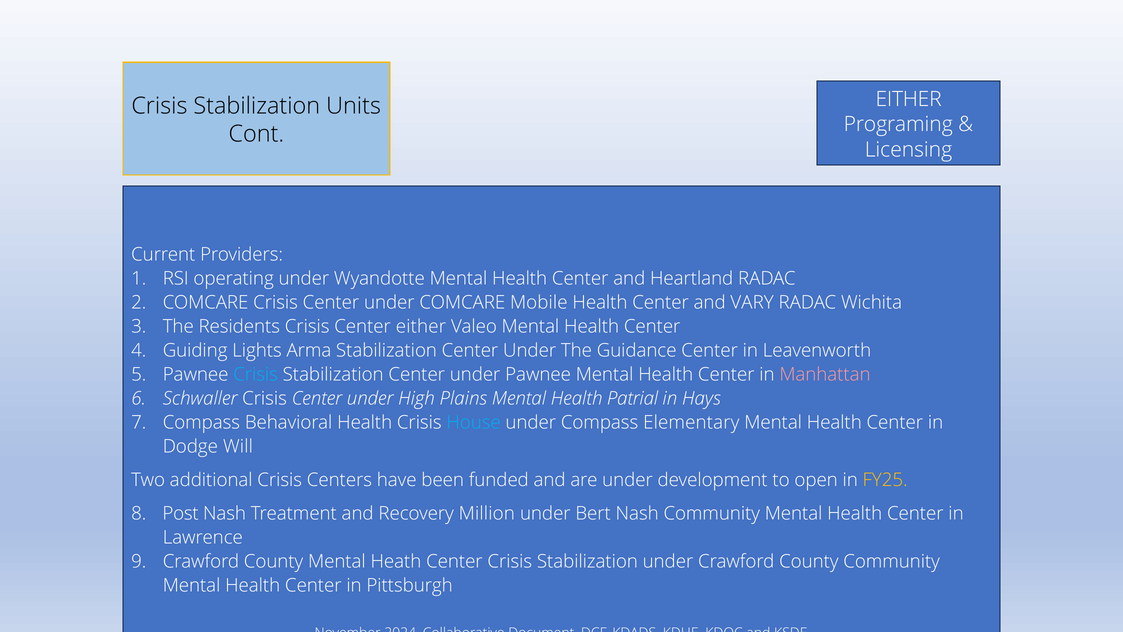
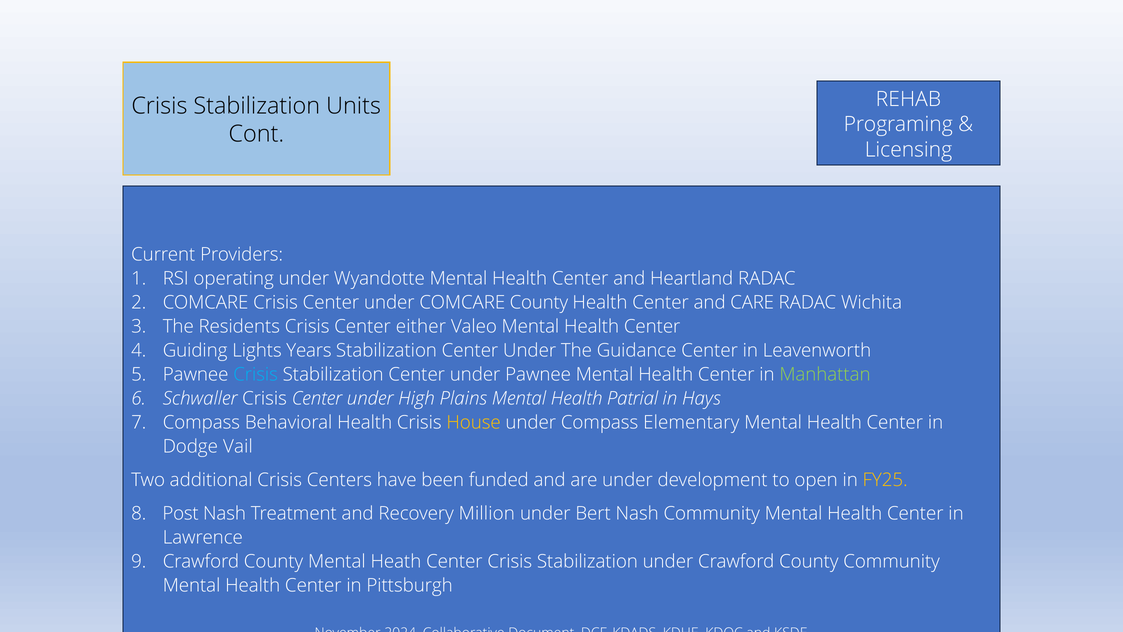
EITHER: EITHER -> REHAB (908, 99)
COMCARE Mobile: Mobile -> County (539, 302)
VARY: VARY -> CARE (752, 302)
Arma: Arma -> Years (309, 350)
Manhattan colour: pink -> light green (825, 374)
House colour: light blue -> yellow (474, 422)
Will: Will -> Vail (238, 446)
